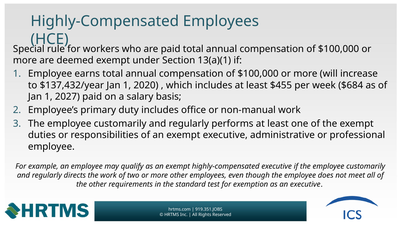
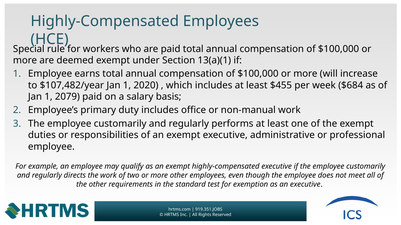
$137,432/year: $137,432/year -> $107,482/year (72, 85)
2027: 2027 -> 2079 (67, 97)
